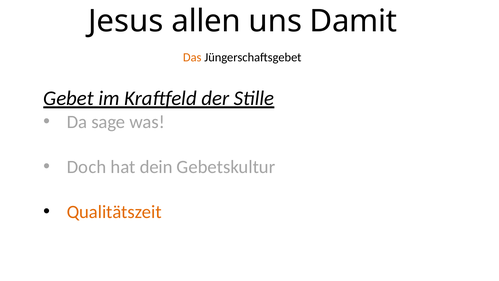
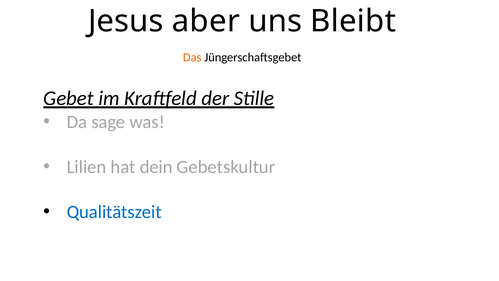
allen: allen -> aber (206, 21)
Damit: Damit -> Bleibt (353, 21)
Doch: Doch -> Lilien (87, 167)
Qualitätszeit colour: orange -> blue (114, 212)
